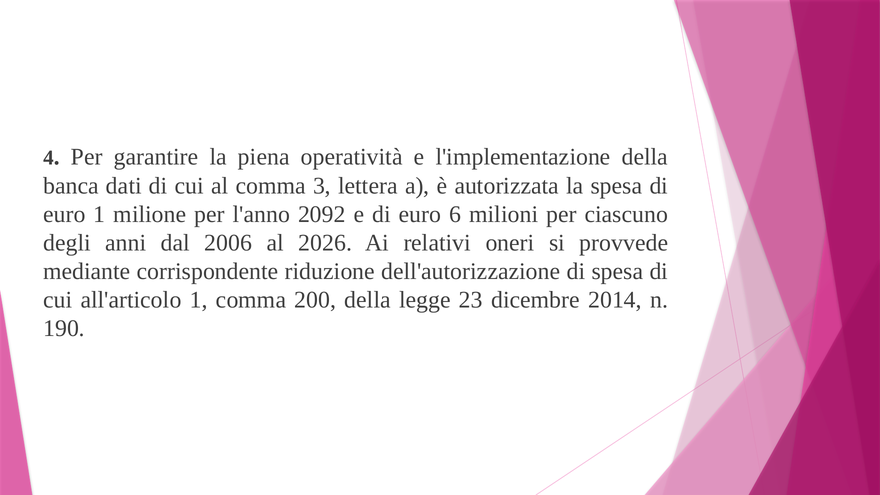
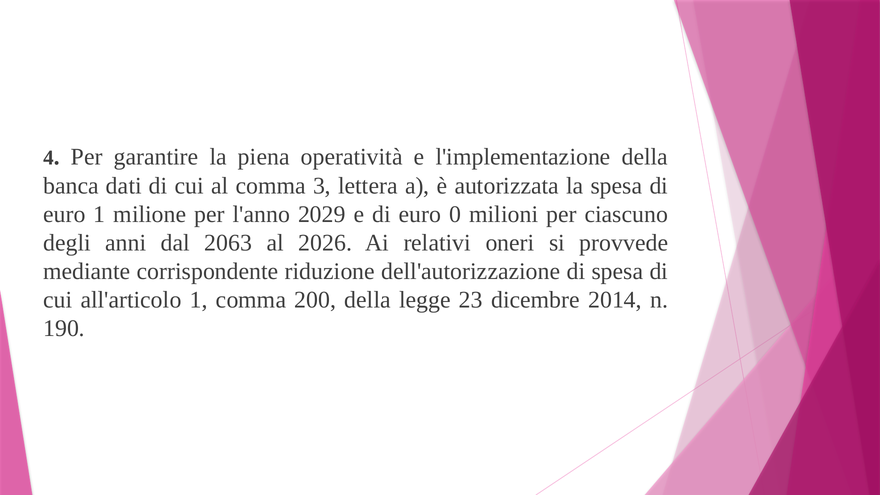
2092: 2092 -> 2029 (322, 214)
6: 6 -> 0 (455, 214)
2006: 2006 -> 2063 (228, 243)
